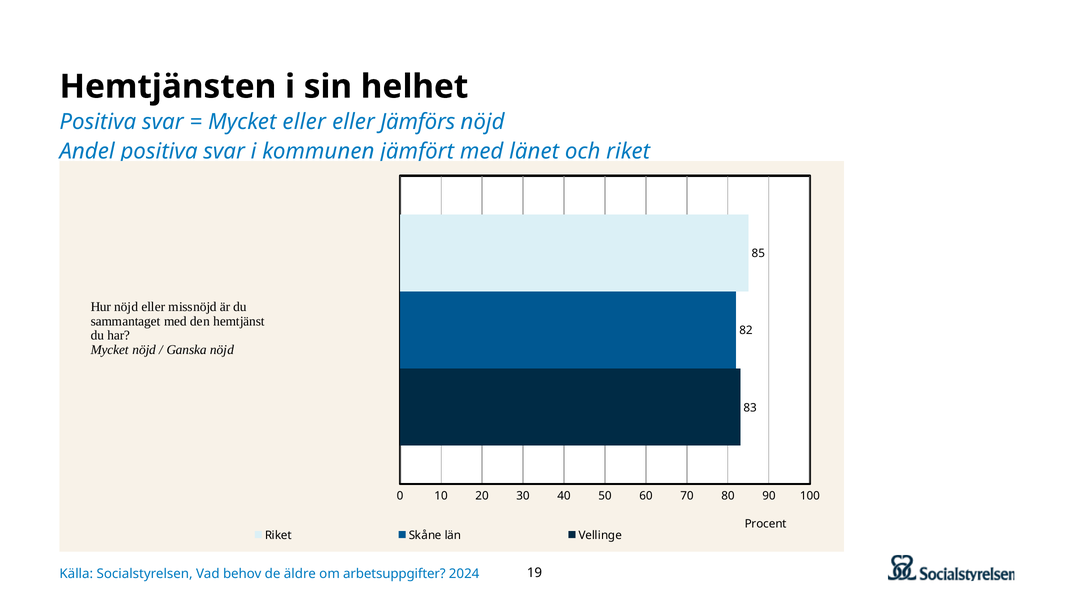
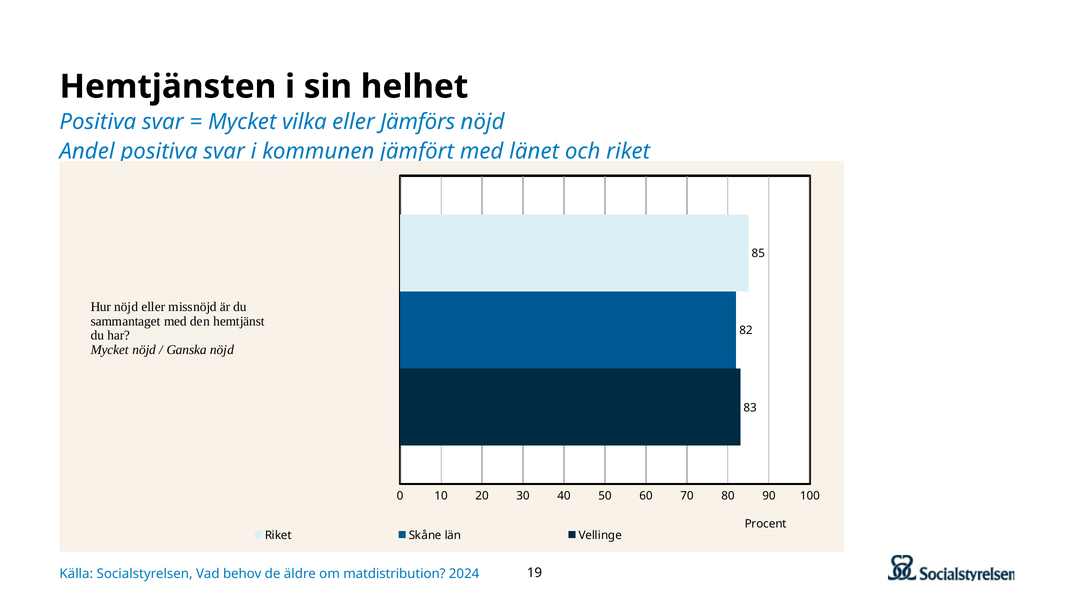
Mycket eller: eller -> vilka (304, 122)
arbetsuppgifter: arbetsuppgifter -> matdistribution (394, 574)
